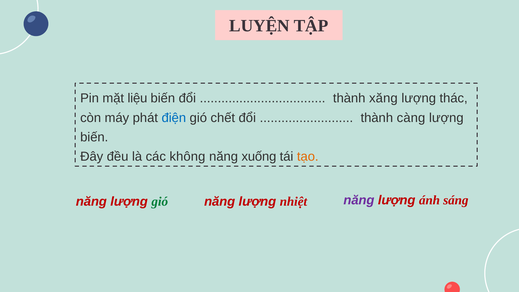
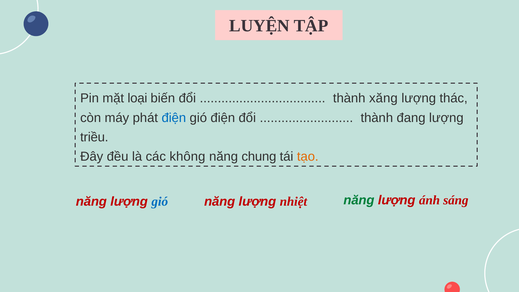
liệu: liệu -> loại (137, 98)
gió chết: chết -> điện (223, 118)
càng: càng -> đang (411, 118)
biến: biến -> triều (94, 137)
xuống: xuống -> chung (259, 157)
gió colour: green -> blue (160, 202)
năng colour: purple -> green (359, 200)
